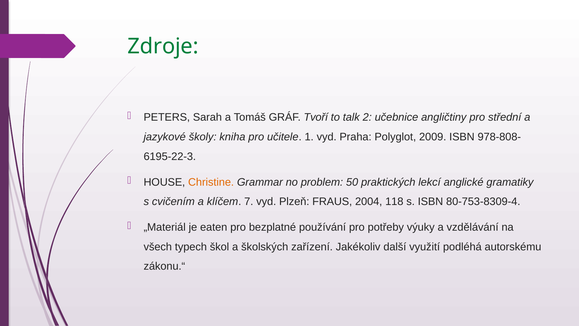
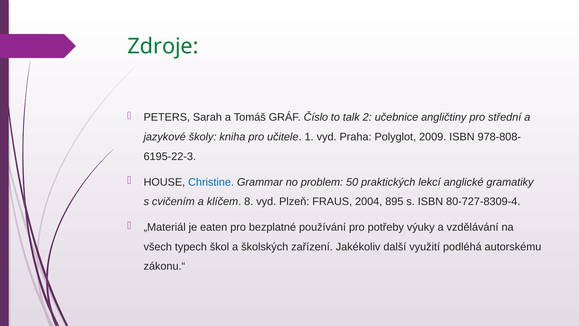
Tvoří: Tvoří -> Číslo (316, 117)
Christine colour: orange -> blue (211, 182)
7: 7 -> 8 (249, 201)
118: 118 -> 895 (394, 201)
80-753-8309-4: 80-753-8309-4 -> 80-727-8309-4 (483, 201)
